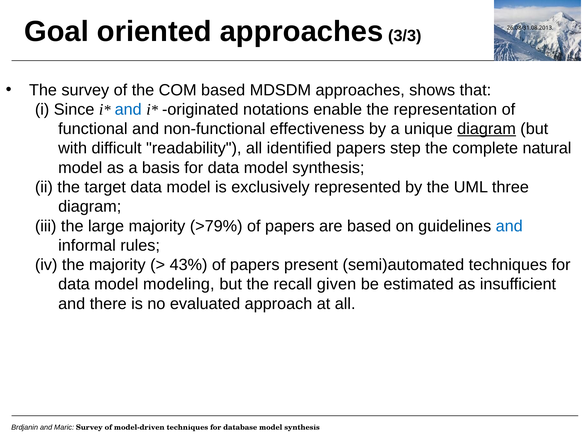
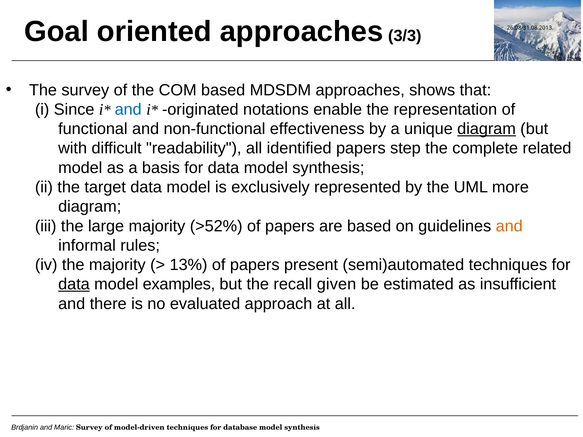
natural: natural -> related (547, 148)
three: three -> more (510, 187)
>79%: >79% -> >52% (216, 226)
and colour: blue -> orange (509, 226)
43%: 43% -> 13% (189, 265)
data underline: none -> present (74, 284)
modeling: modeling -> examples (179, 284)
